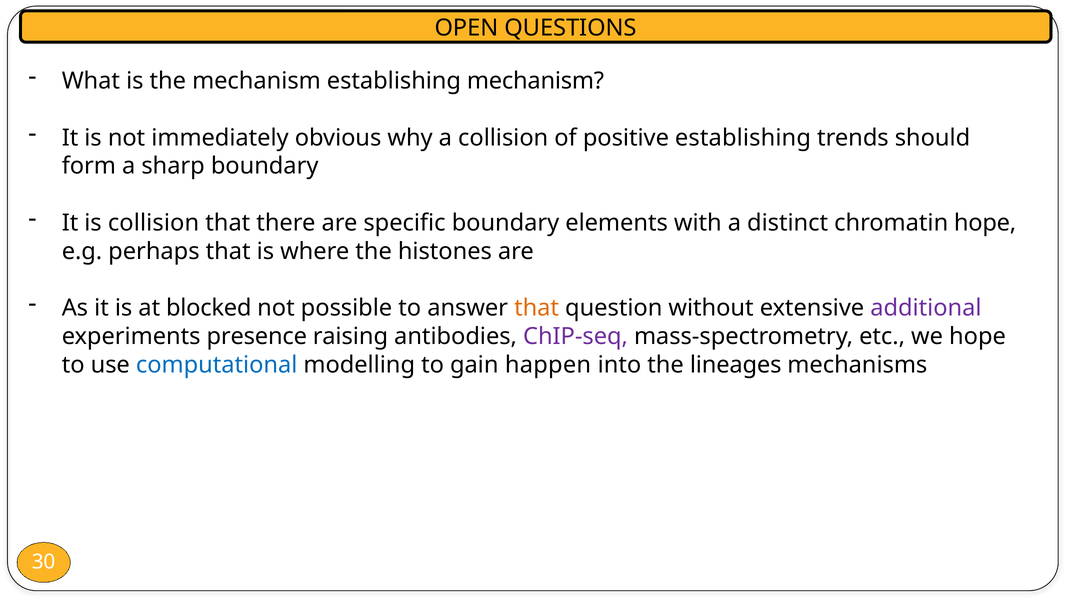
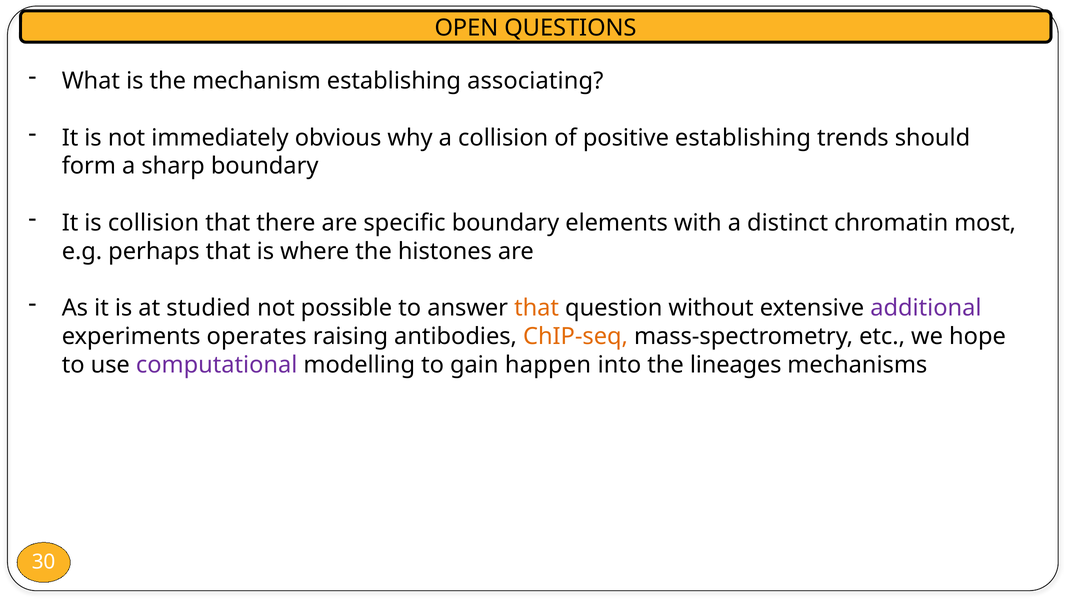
establishing mechanism: mechanism -> associating (535, 81)
chromatin hope: hope -> most (985, 223)
blocked: blocked -> studied (209, 308)
presence: presence -> operates (257, 337)
ChIP-seq colour: purple -> orange (576, 337)
computational colour: blue -> purple (217, 365)
